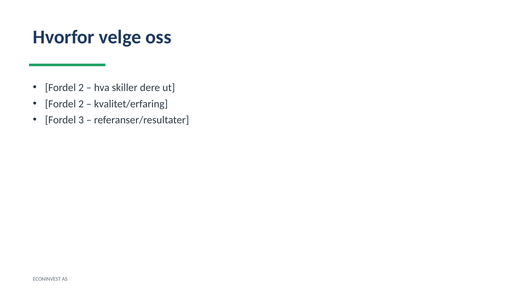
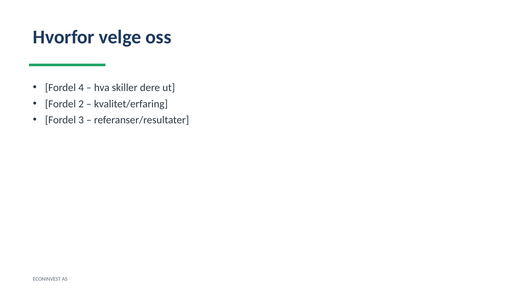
2: 2 -> 4 (81, 88)
